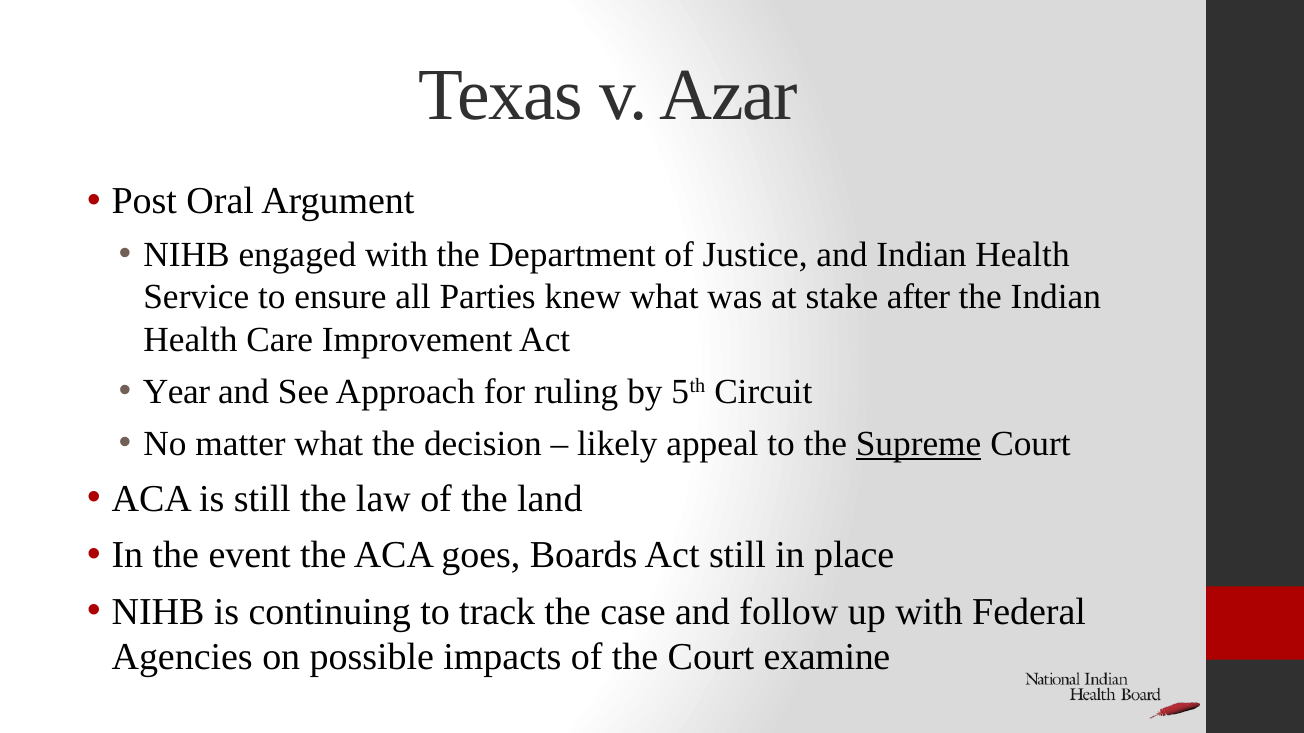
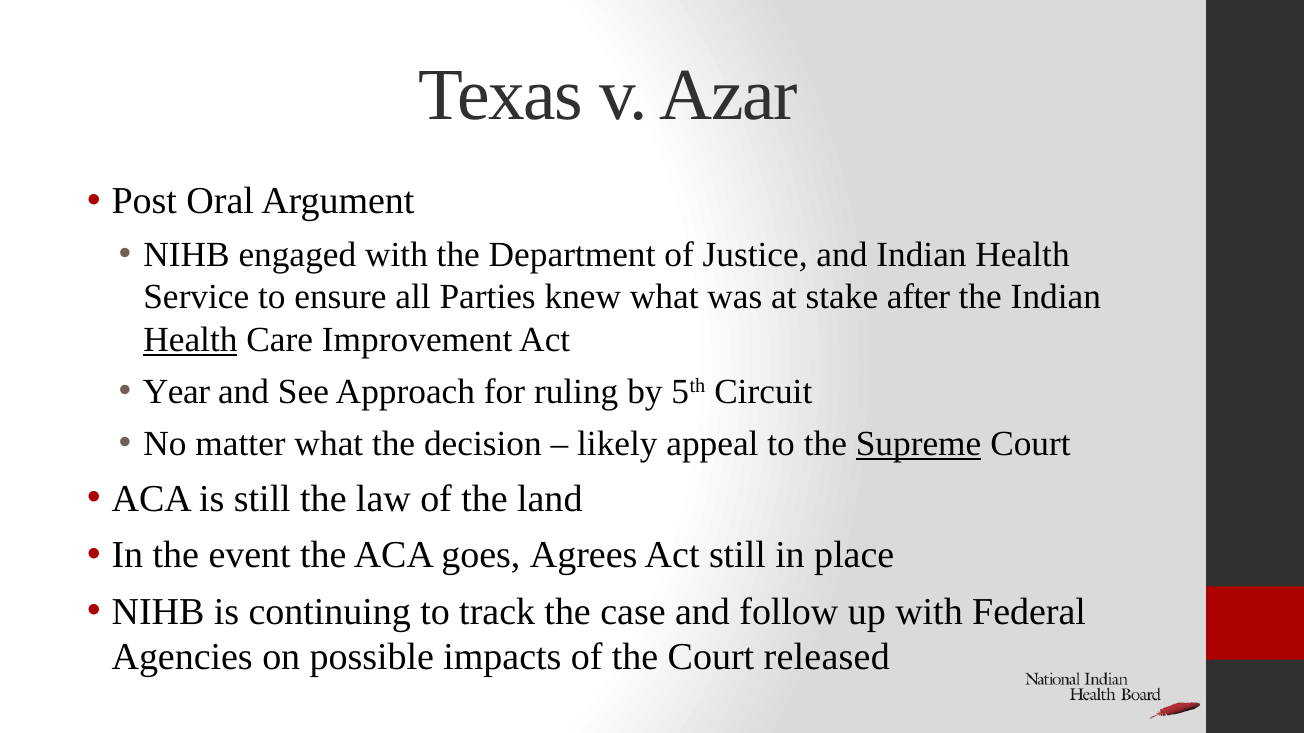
Health underline: none -> present (190, 340)
Boards: Boards -> Agrees (584, 556)
examine: examine -> released (827, 658)
